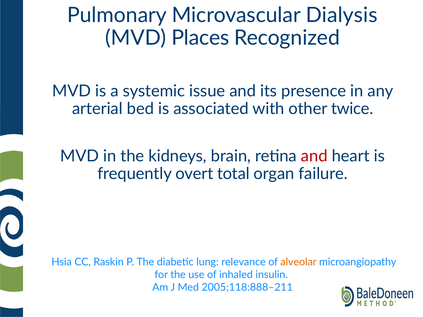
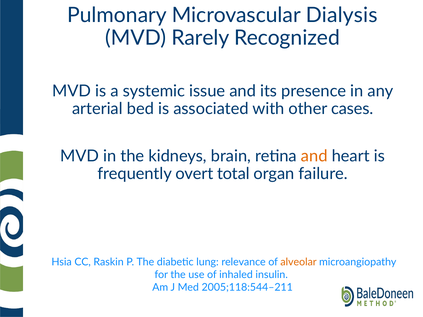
Places: Places -> Rarely (200, 38)
twice: twice -> cases (352, 109)
and colour: red -> orange (314, 156)
2005;118:888–211: 2005;118:888–211 -> 2005;118:544–211 (247, 288)
